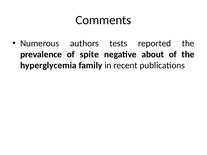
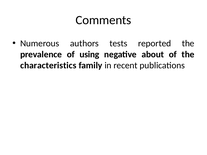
spite: spite -> using (89, 54)
hyperglycemia: hyperglycemia -> characteristics (48, 66)
